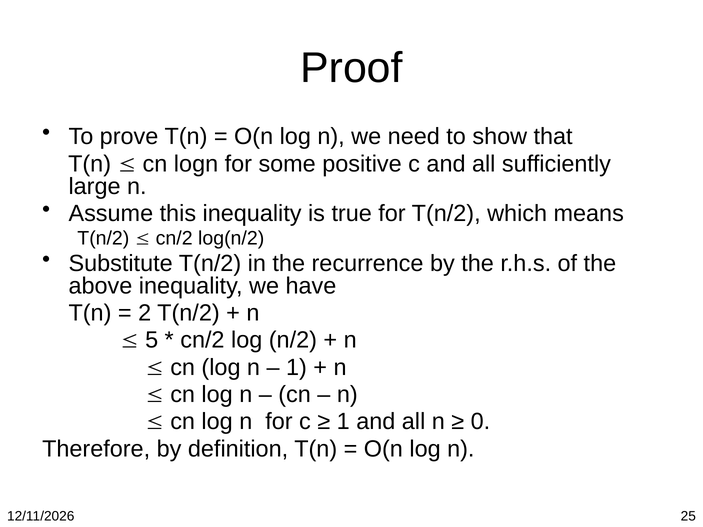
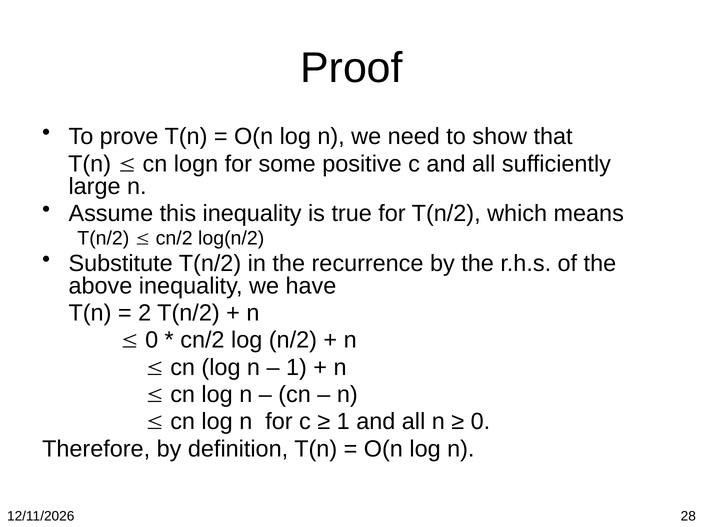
5: 5 -> 0 (152, 340)
25: 25 -> 28 (688, 516)
